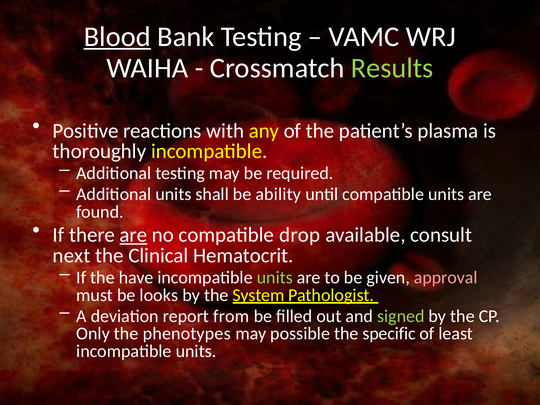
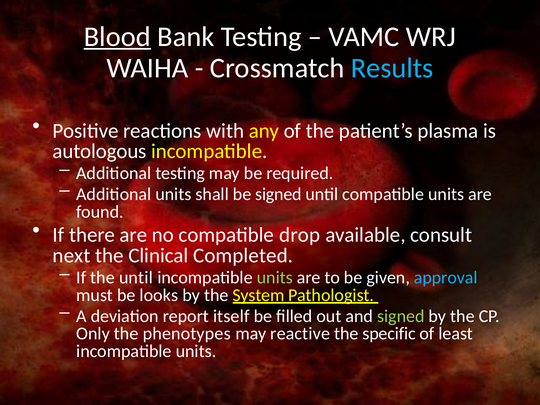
Results colour: light green -> light blue (392, 68)
thoroughly: thoroughly -> autologous (100, 151)
be ability: ability -> signed (278, 194)
are underline: present -> none (133, 235)
Hematocrit: Hematocrit -> Completed (243, 256)
the have: have -> until (136, 278)
approval colour: pink -> light blue (446, 278)
from: from -> itself (231, 316)
possible: possible -> reactive (300, 334)
